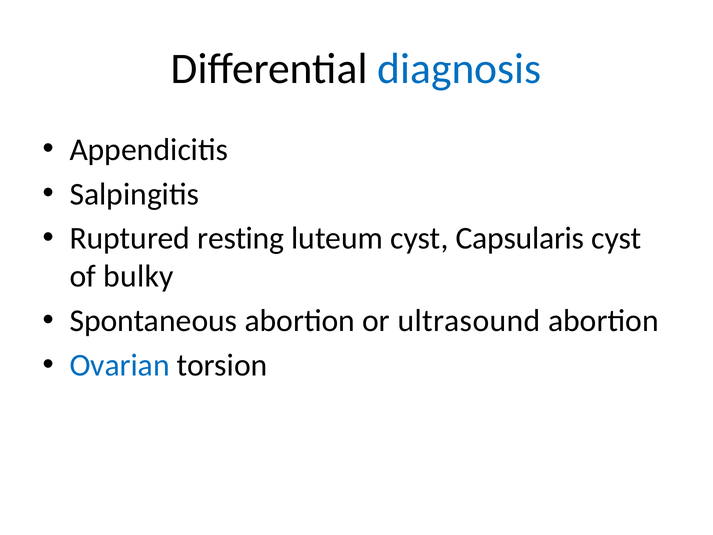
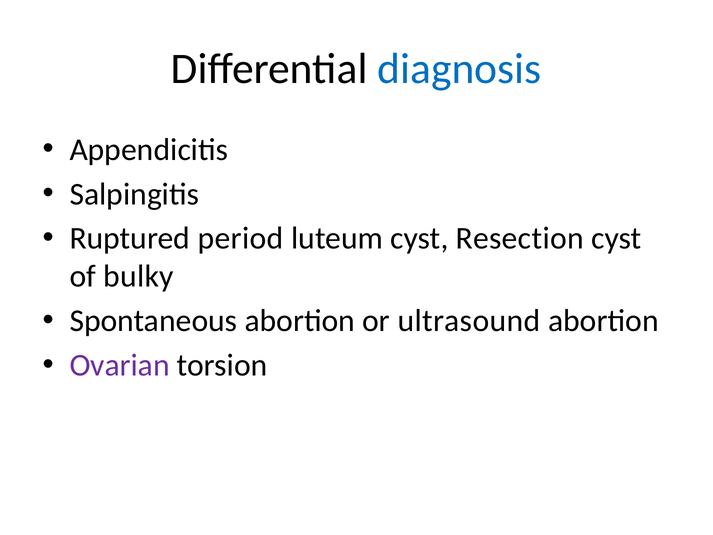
resting: resting -> period (240, 238)
Capsularis: Capsularis -> Resection (520, 238)
Ovarian colour: blue -> purple (120, 365)
